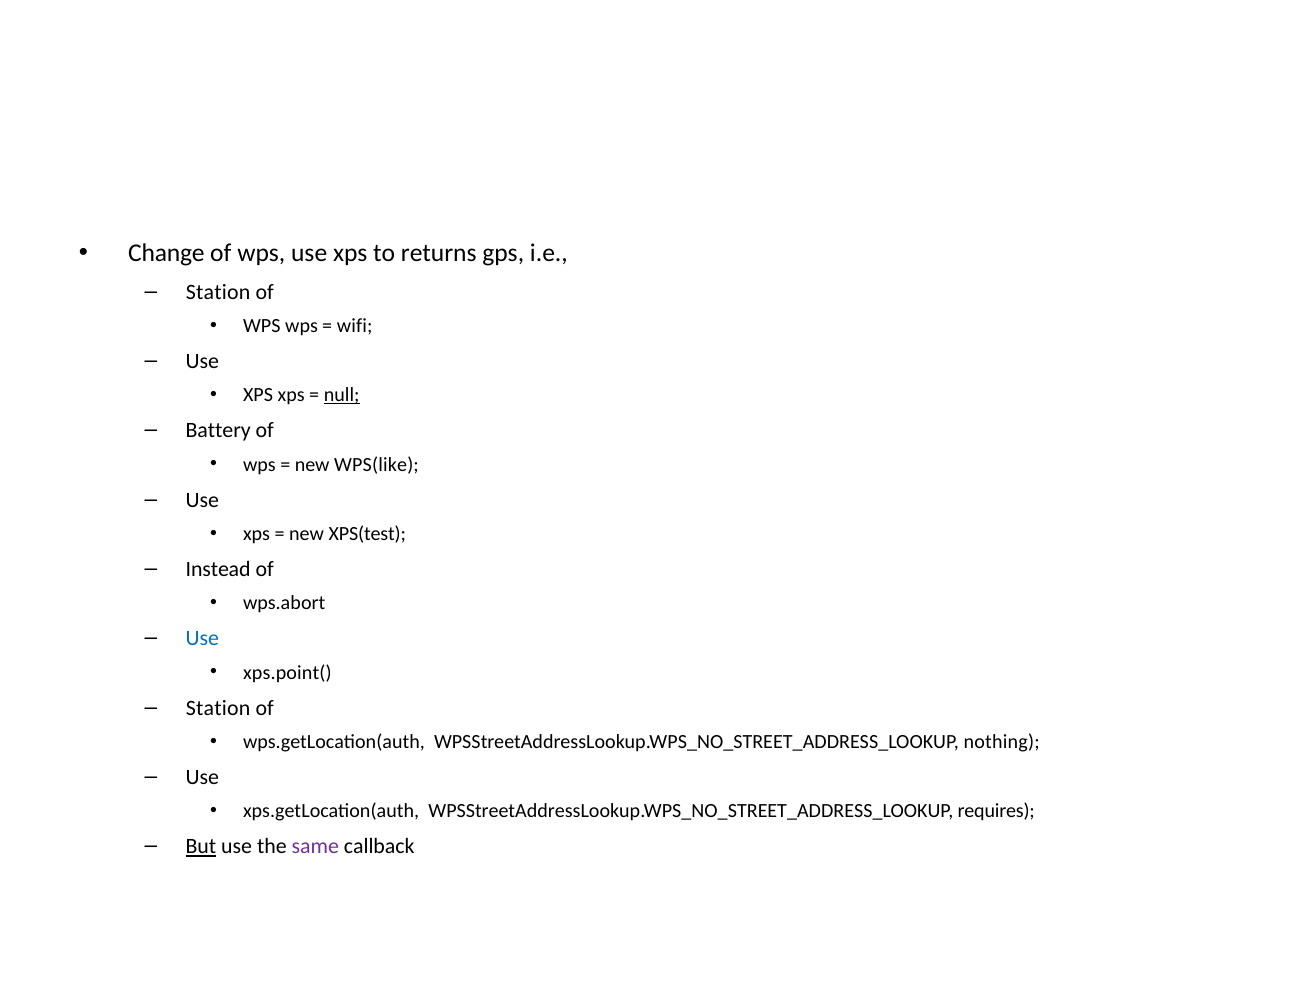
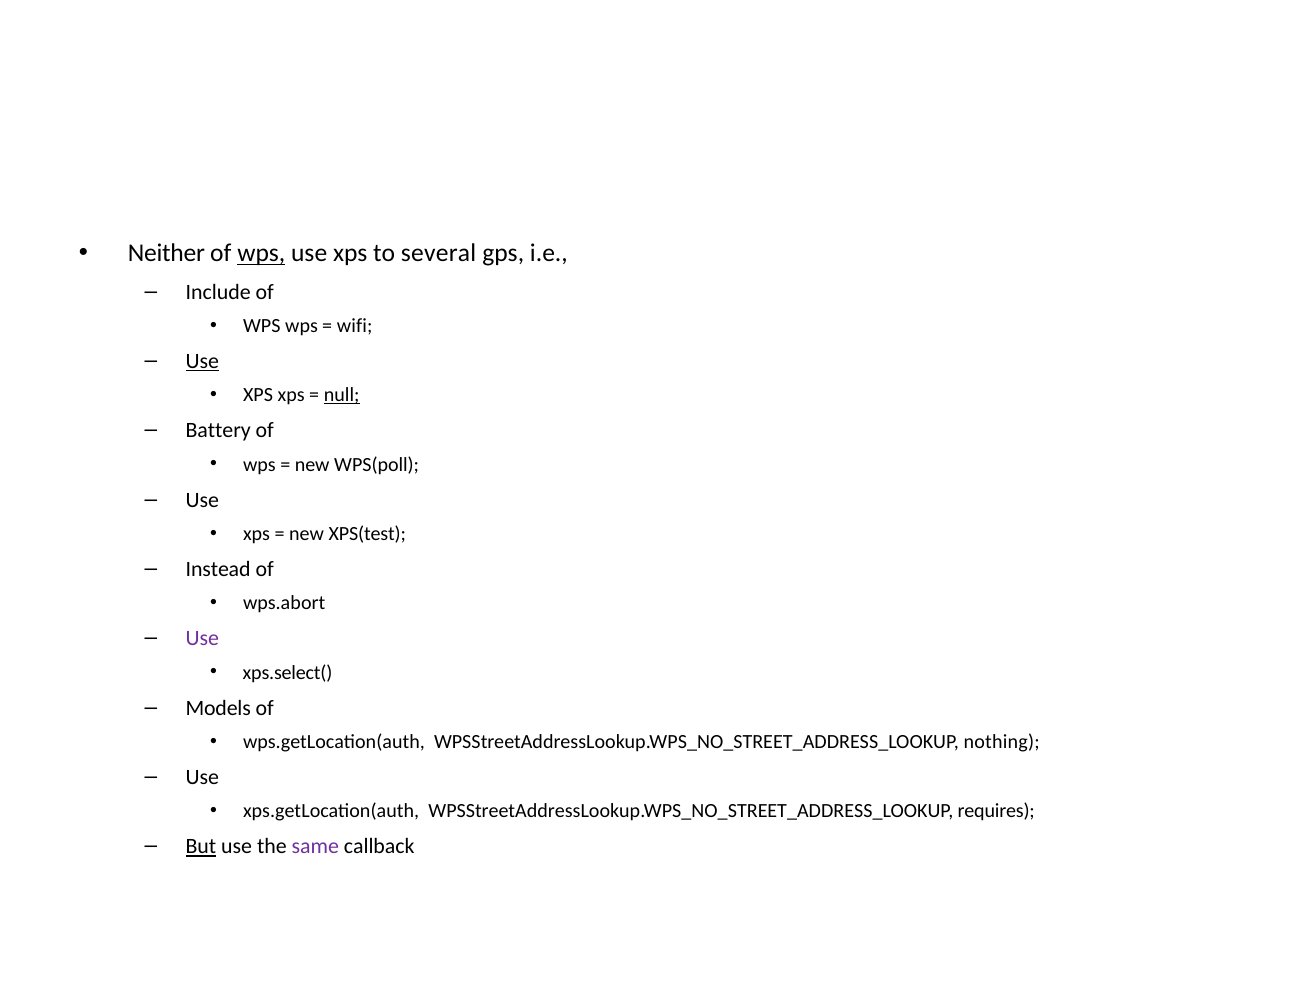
Change: Change -> Neither (166, 254)
wps underline: none -> present (261, 254)
returns: returns -> several (439, 254)
Station: Station -> Include (218, 292)
Use underline: none -> present (202, 361)
WPS(like: WPS(like -> WPS(poll (377, 465)
Use colour: blue -> purple (202, 639)
xps.point(: xps.point( -> xps.select( (288, 673)
Station: Station -> Models (218, 708)
